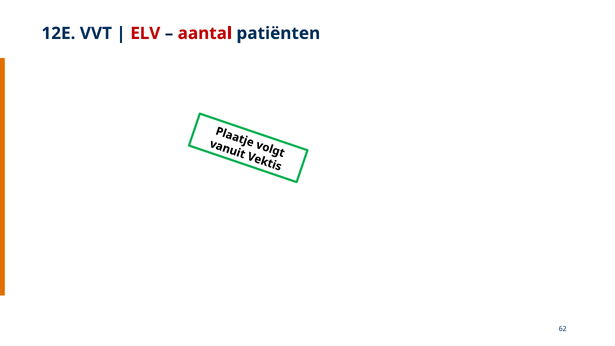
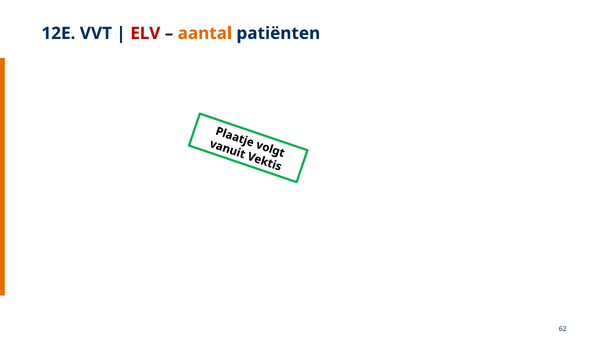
aantal colour: red -> orange (205, 33)
